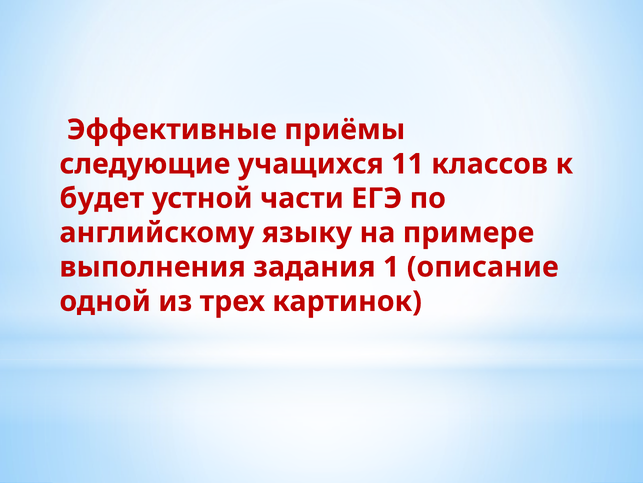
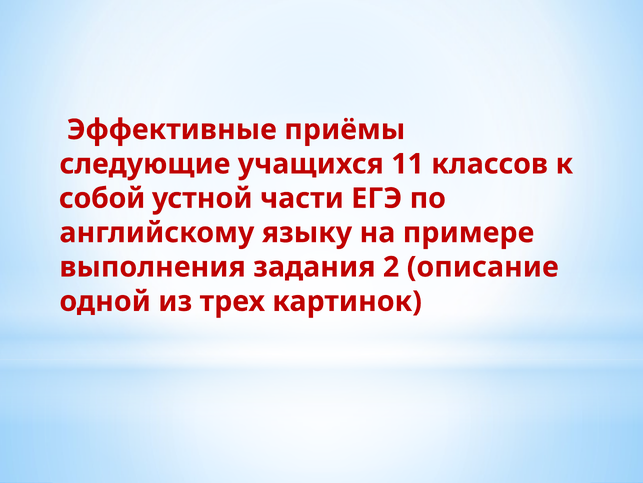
будет: будет -> собой (102, 198)
1: 1 -> 2 (391, 267)
